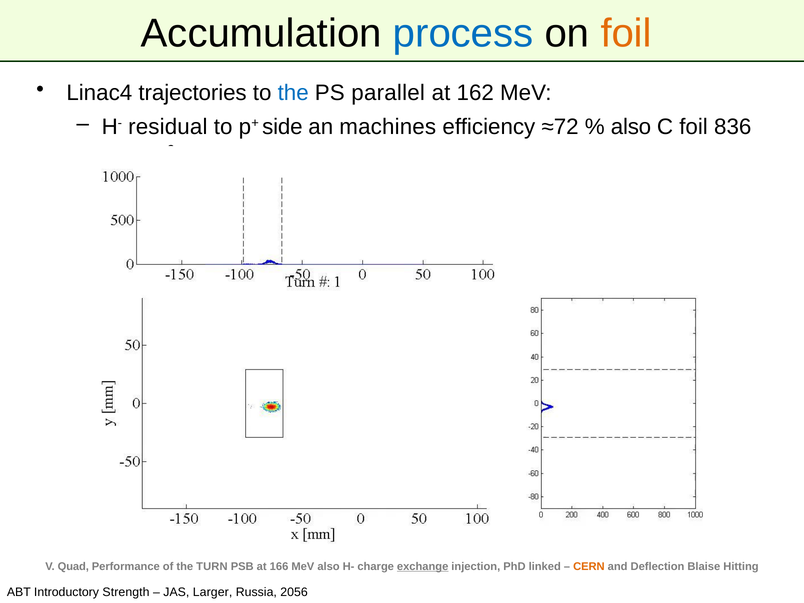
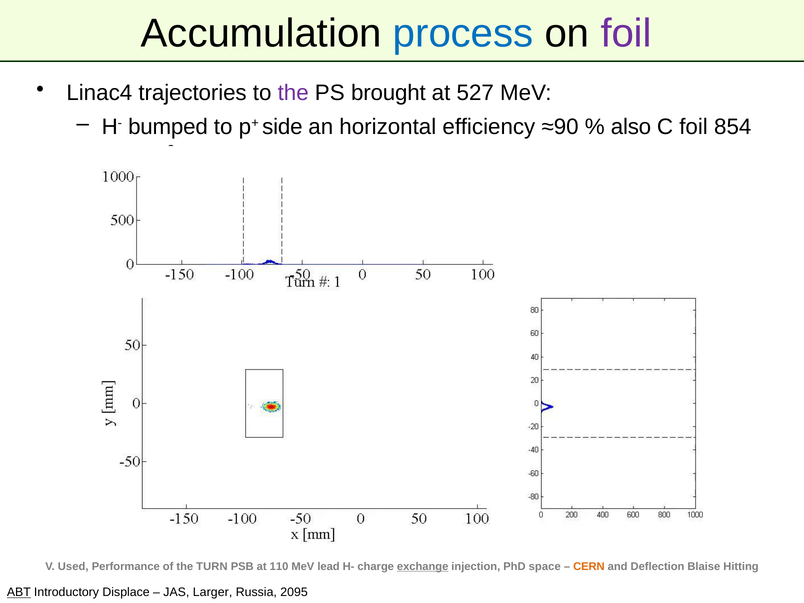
foil colour: orange -> purple (626, 33)
the colour: blue -> purple (293, 93)
parallel: parallel -> brought (388, 93)
162: 162 -> 527 (475, 93)
residual: residual -> bumped (168, 127)
machines: machines -> horizontal (388, 127)
≈72: ≈72 -> ≈90 (560, 127)
836: 836 -> 854 (733, 127)
Quad: Quad -> Used (73, 567)
166: 166 -> 110 (279, 567)
MeV also: also -> lead (329, 567)
linked: linked -> space (545, 567)
ABT underline: none -> present (19, 592)
Strength: Strength -> Displace (126, 592)
2056: 2056 -> 2095 (294, 592)
